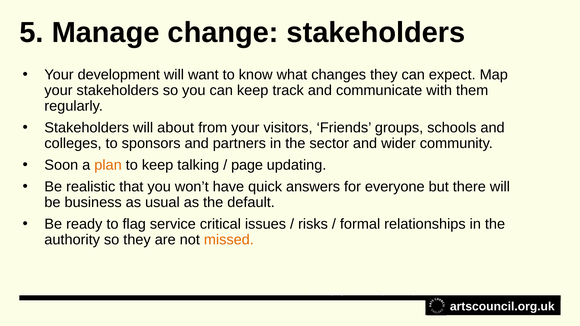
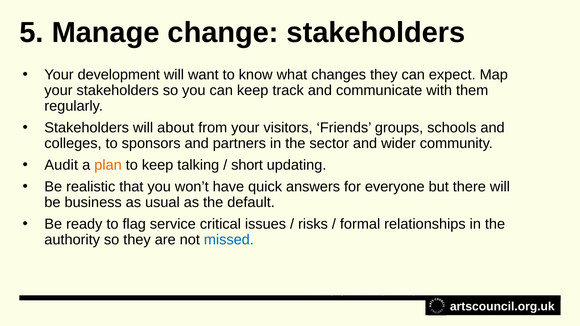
Soon: Soon -> Audit (61, 165)
page: page -> short (247, 165)
missed colour: orange -> blue (229, 240)
